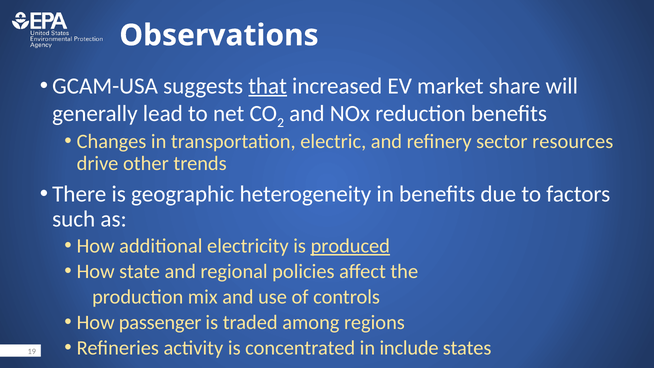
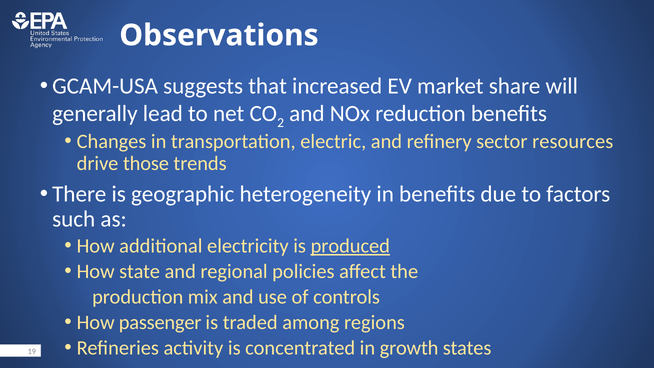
that underline: present -> none (268, 86)
other: other -> those (146, 164)
include: include -> growth (409, 348)
